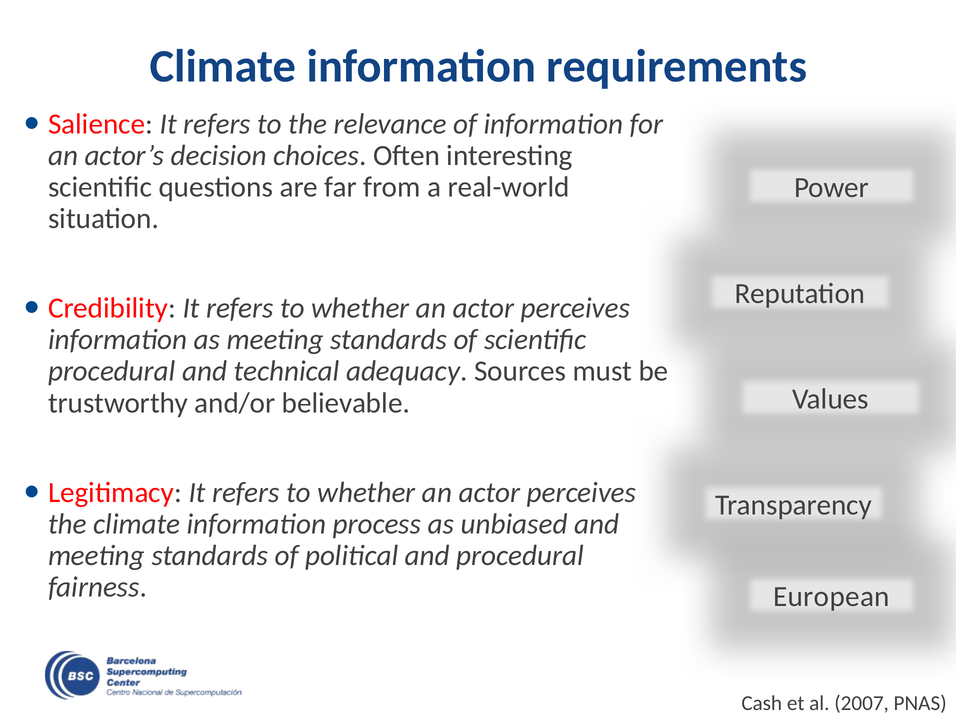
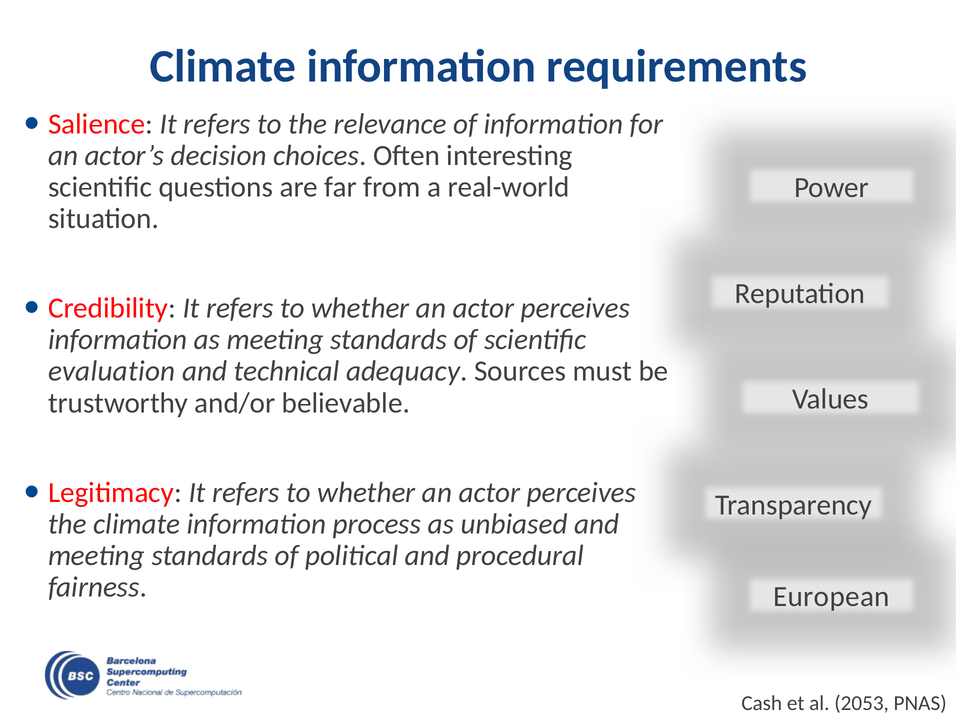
procedural: procedural -> evaluation (112, 371)
2007: 2007 -> 2053 (862, 703)
